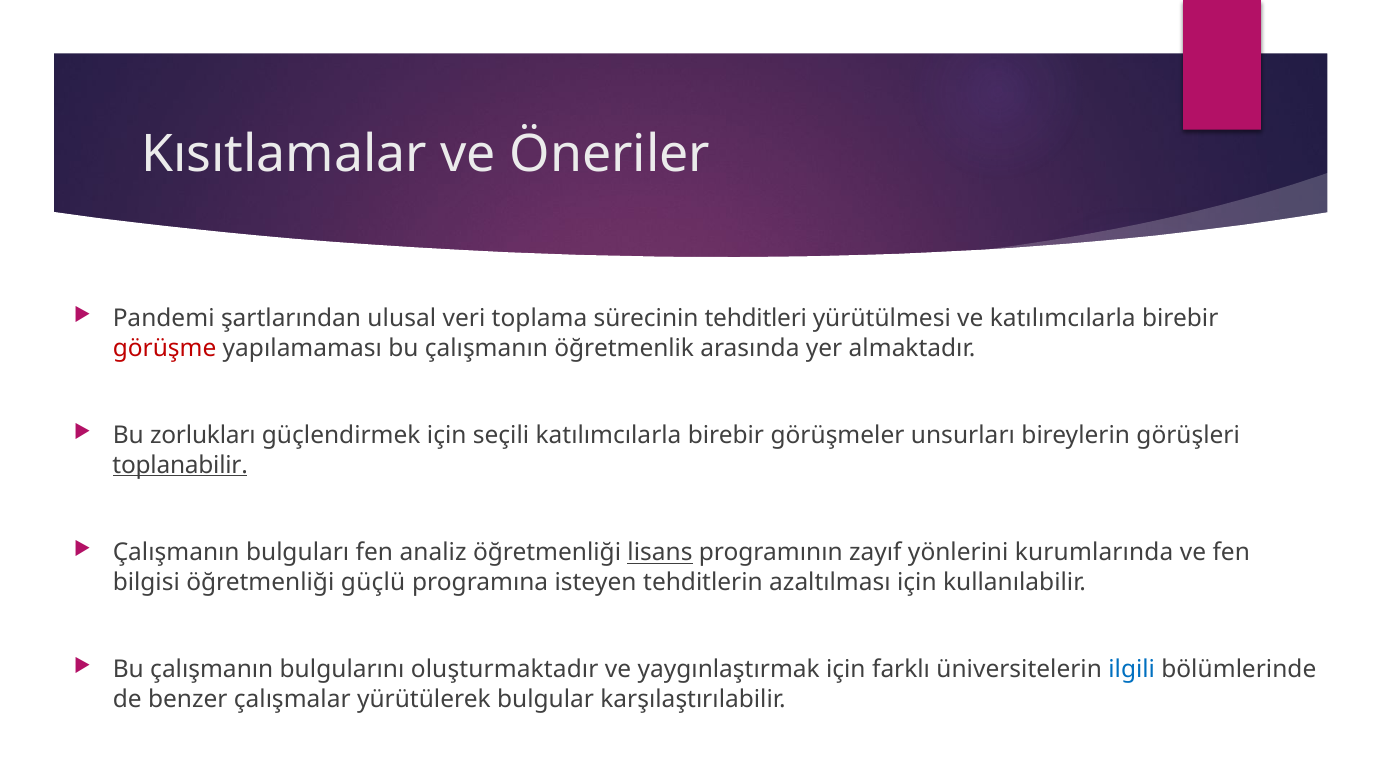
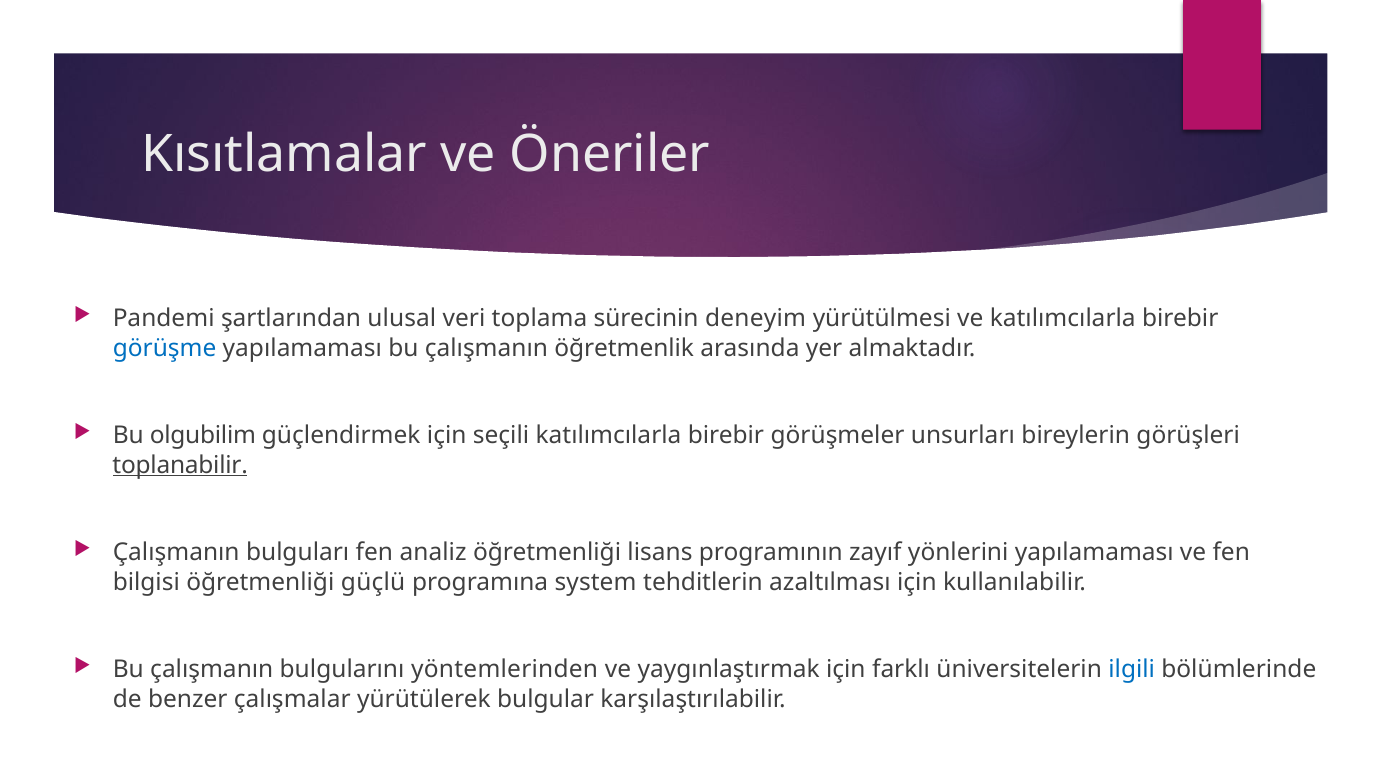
tehditleri: tehditleri -> deneyim (756, 318)
görüşme colour: red -> blue (165, 348)
zorlukları: zorlukları -> olgubilim (203, 435)
lisans underline: present -> none (660, 552)
yönlerini kurumlarında: kurumlarında -> yapılamaması (1094, 552)
isteyen: isteyen -> system (596, 582)
oluşturmaktadır: oluşturmaktadır -> yöntemlerinden (505, 669)
